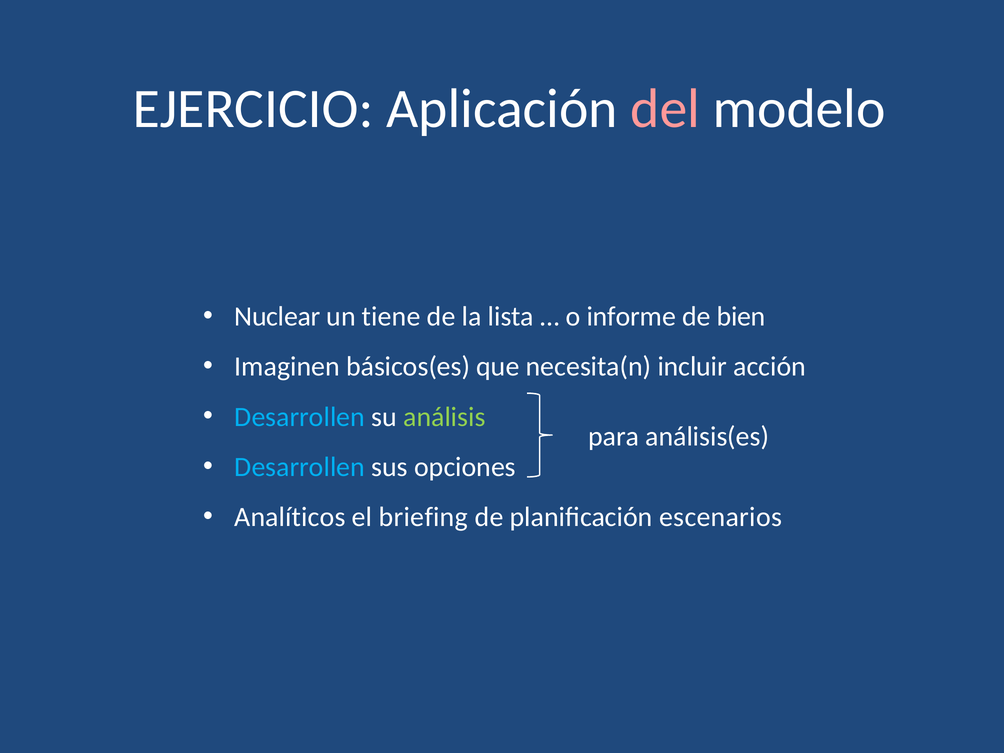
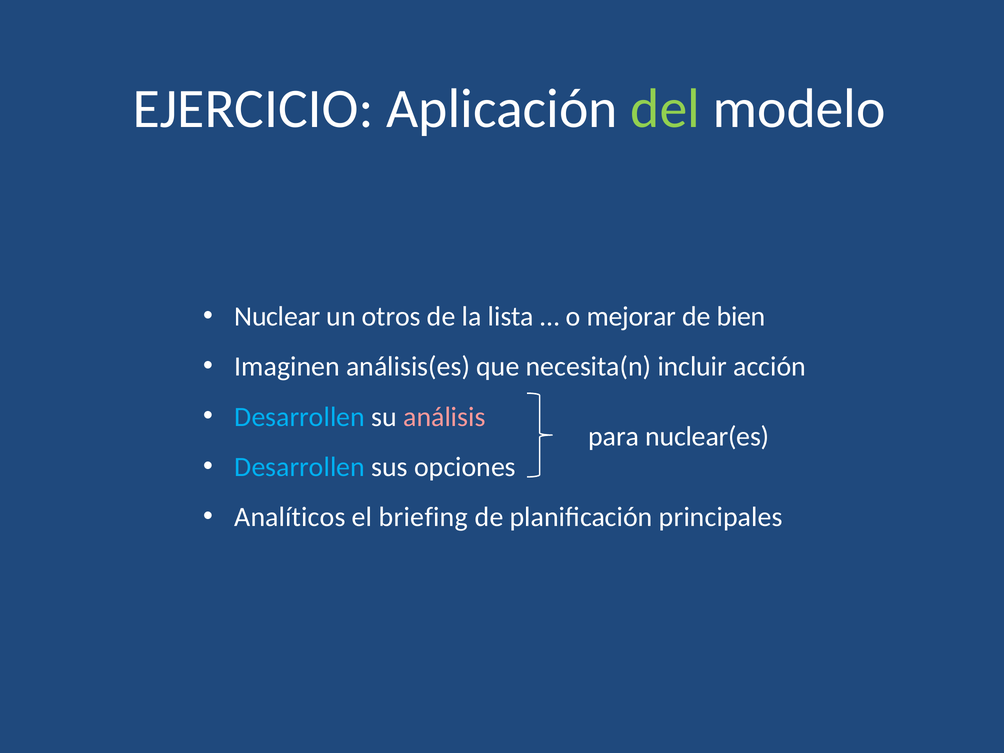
del colour: pink -> light green (665, 109)
tiene: tiene -> otros (391, 316)
informe: informe -> mejorar (631, 316)
básicos(es: básicos(es -> análisis(es (408, 367)
análisis colour: light green -> pink (444, 417)
análisis(es: análisis(es -> nuclear(es (707, 437)
escenarios: escenarios -> principales (721, 517)
